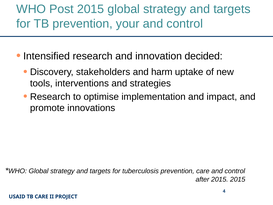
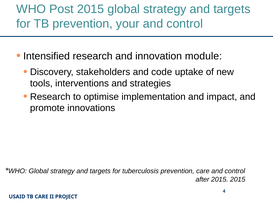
decided: decided -> module (203, 56)
harm: harm -> code (162, 72)
